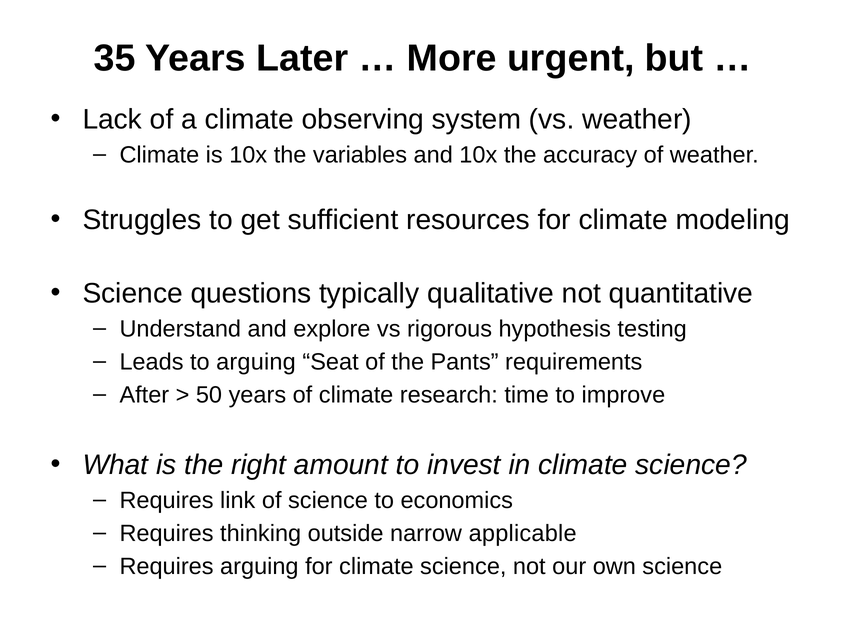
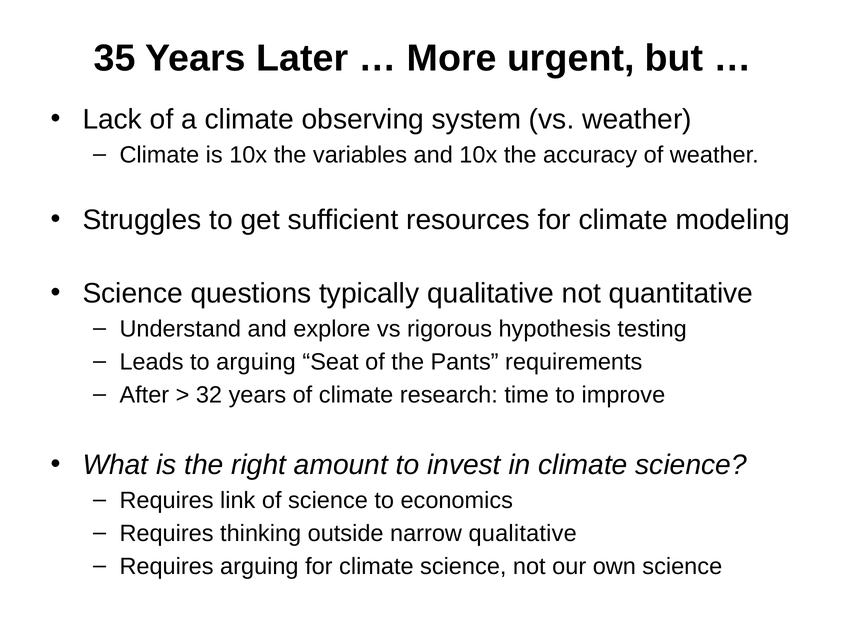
50: 50 -> 32 (209, 395)
narrow applicable: applicable -> qualitative (523, 533)
